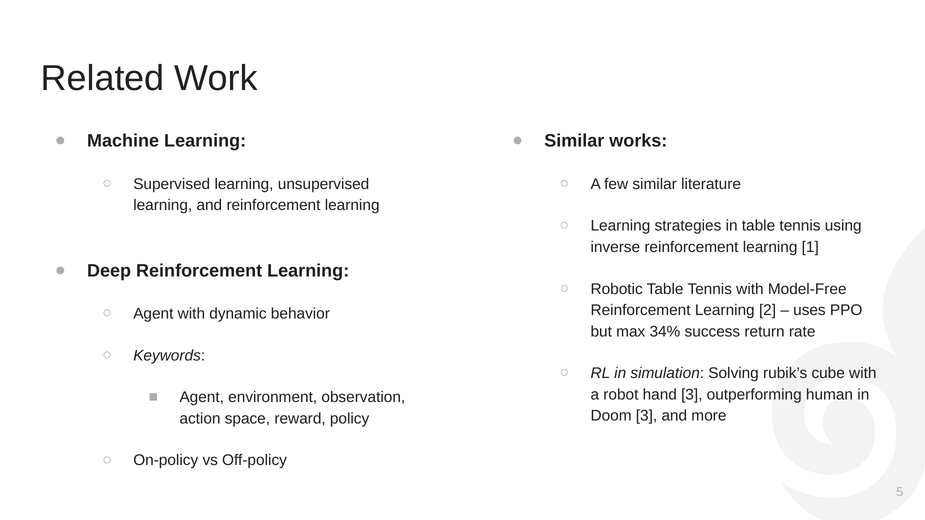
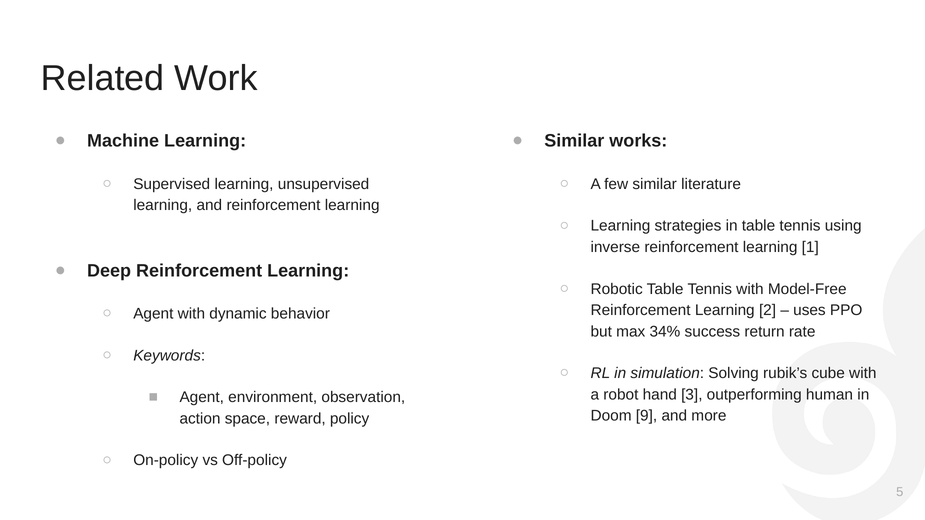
Doom 3: 3 -> 9 (647, 416)
